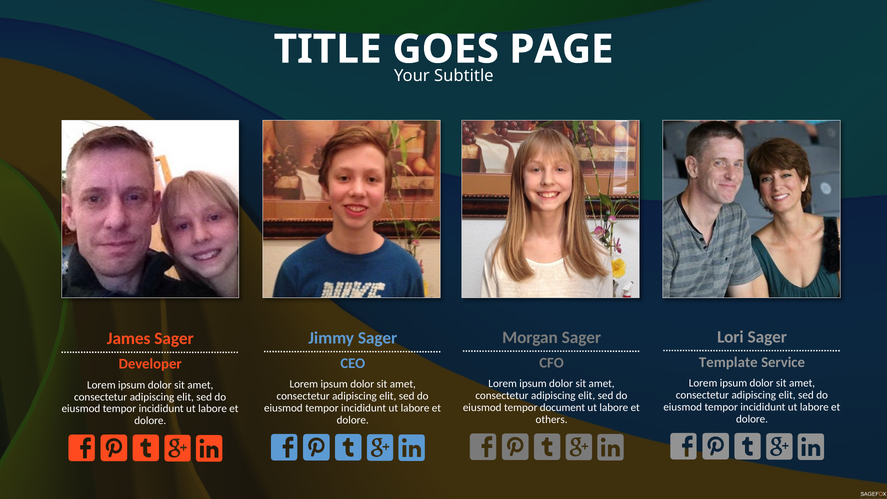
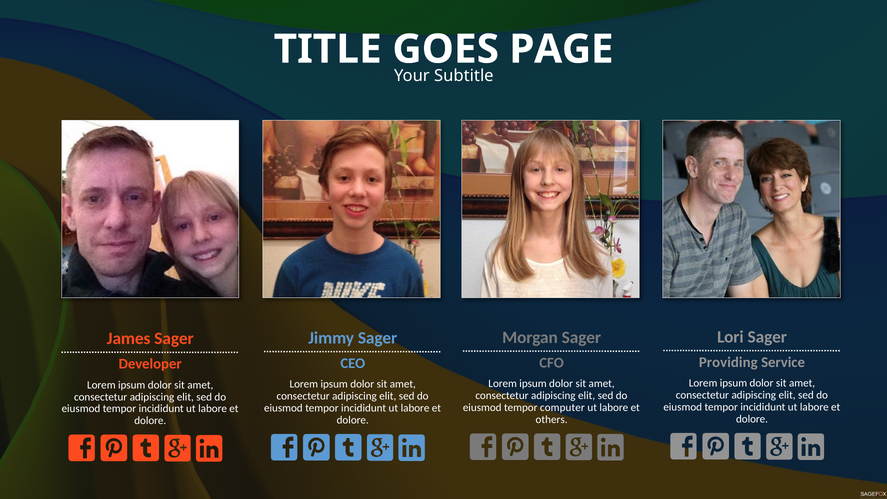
Template: Template -> Providing (728, 362)
document: document -> computer (562, 408)
